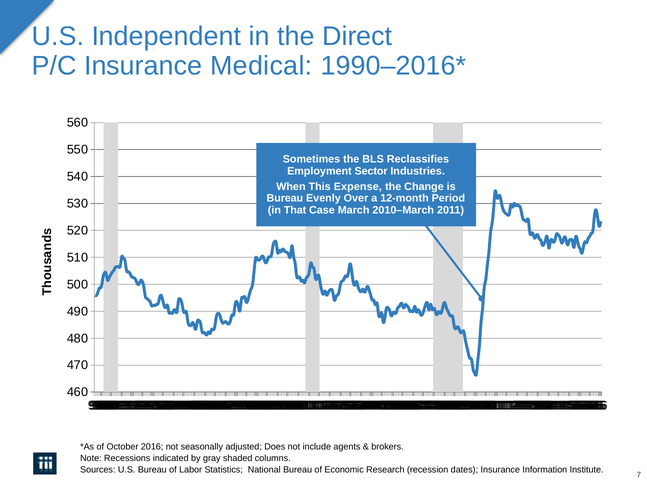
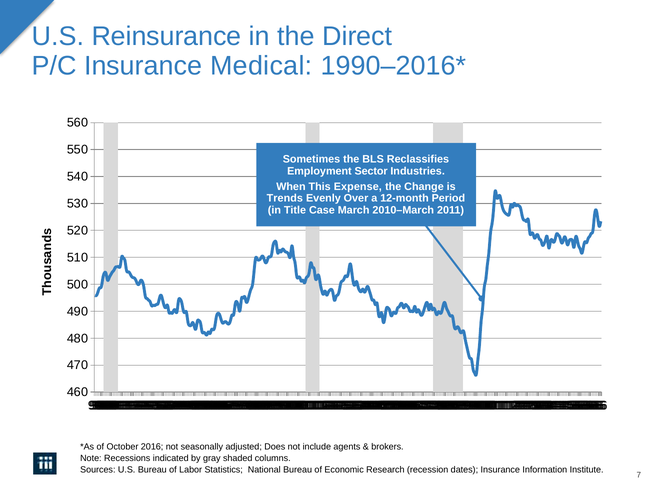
Independent: Independent -> Reinsurance (166, 37)
Bureau: Bureau -> Trends (285, 198)
That: That -> Title (295, 210)
